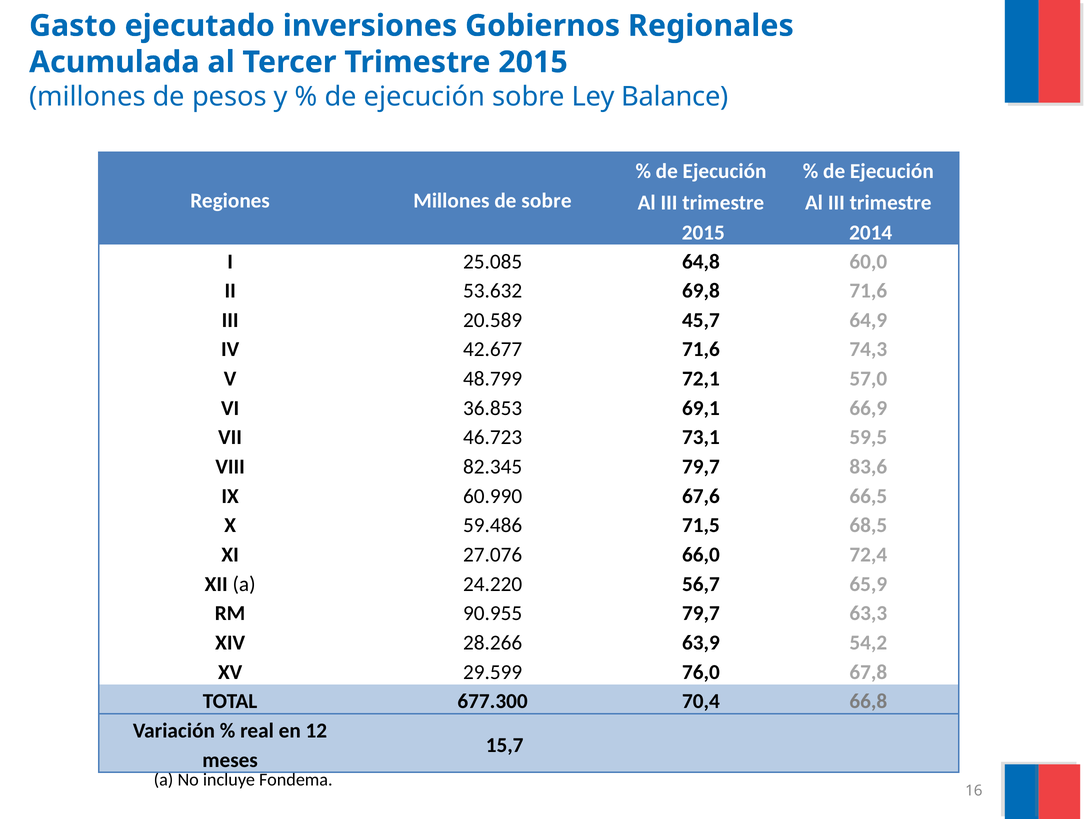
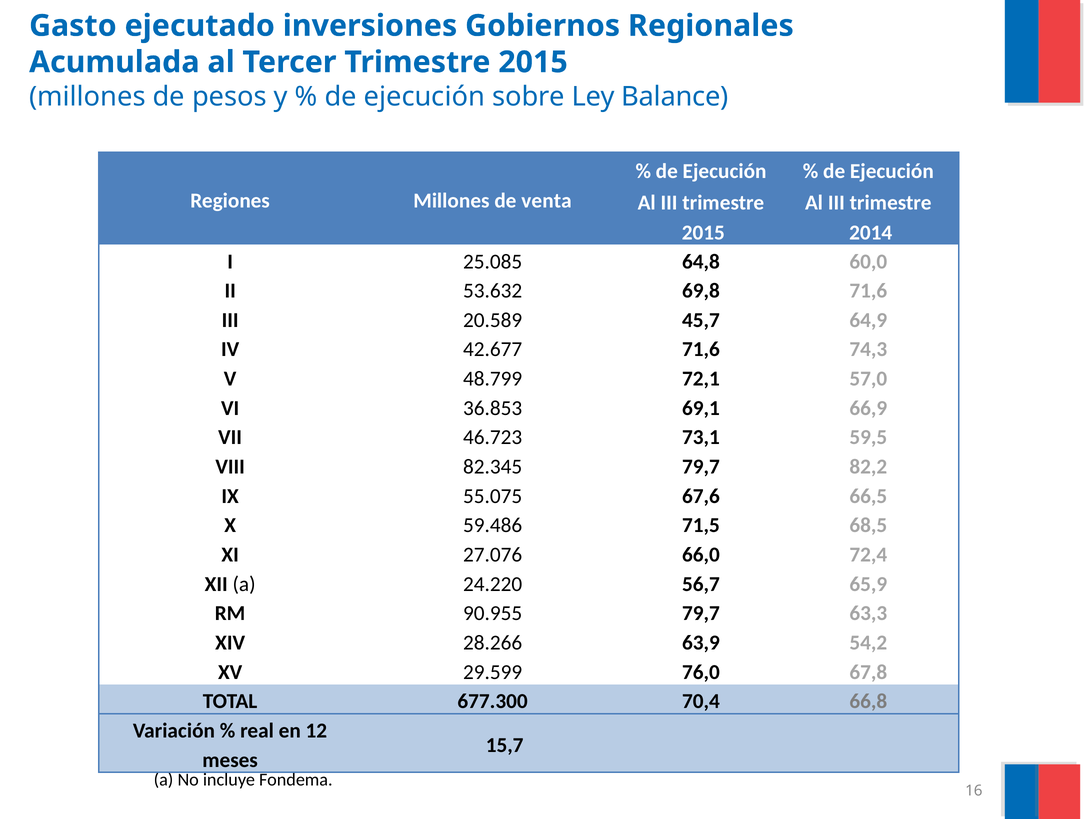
de sobre: sobre -> venta (546, 201)
83,6: 83,6 -> 82,2 (868, 467)
60.990: 60.990 -> 55.075 (493, 496)
